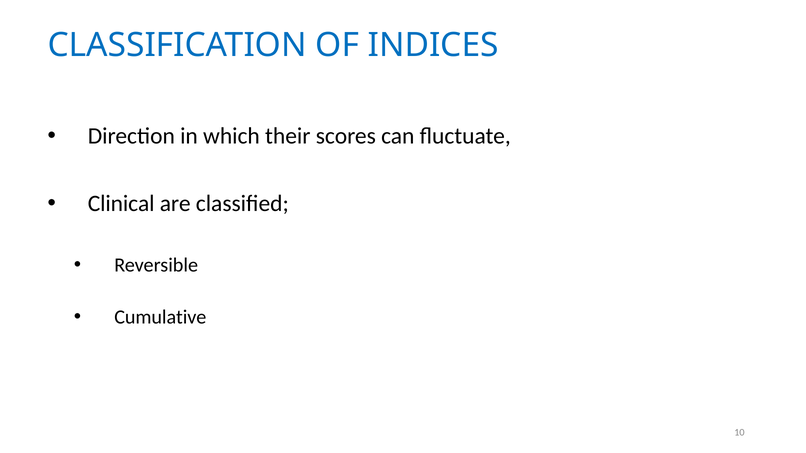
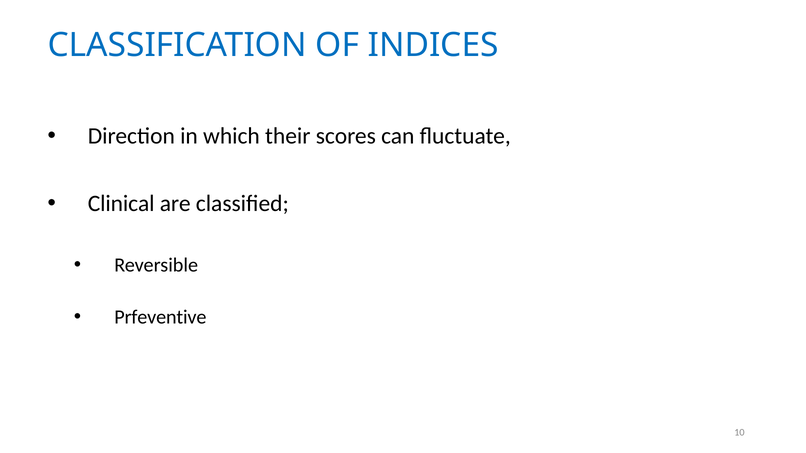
Cumulative: Cumulative -> Prfeventive (160, 317)
